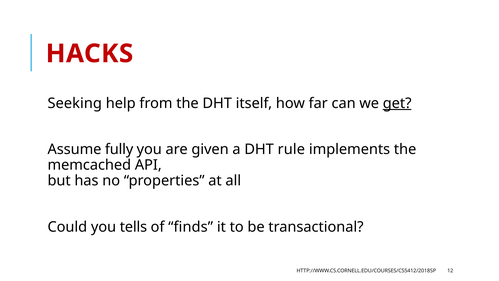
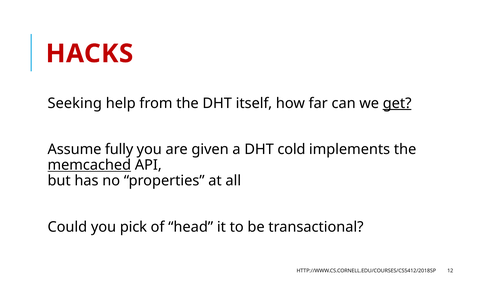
rule: rule -> cold (291, 149)
memcached underline: none -> present (89, 165)
tells: tells -> pick (133, 227)
finds: finds -> head (191, 227)
